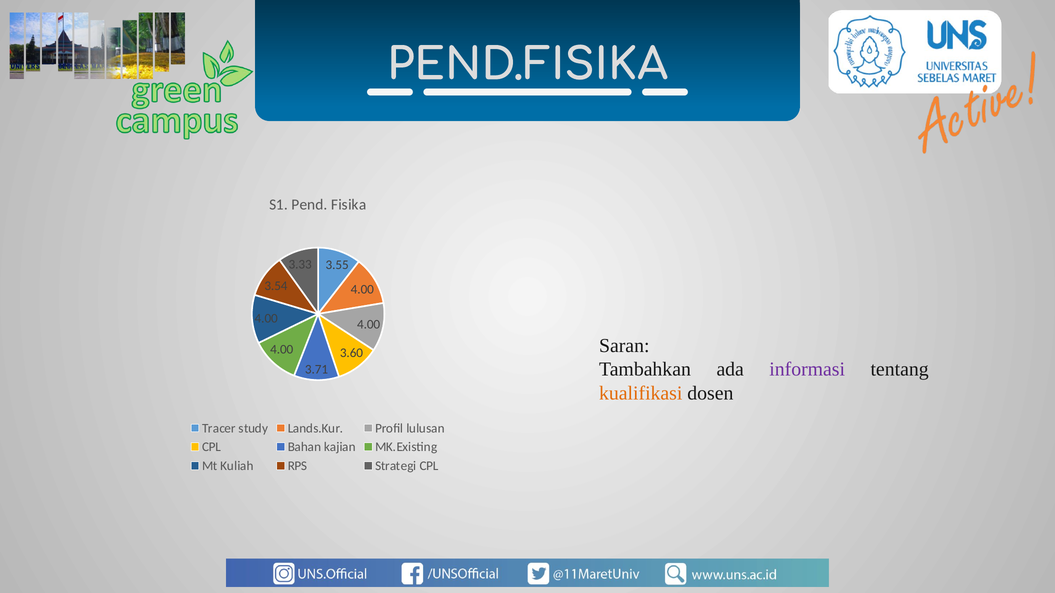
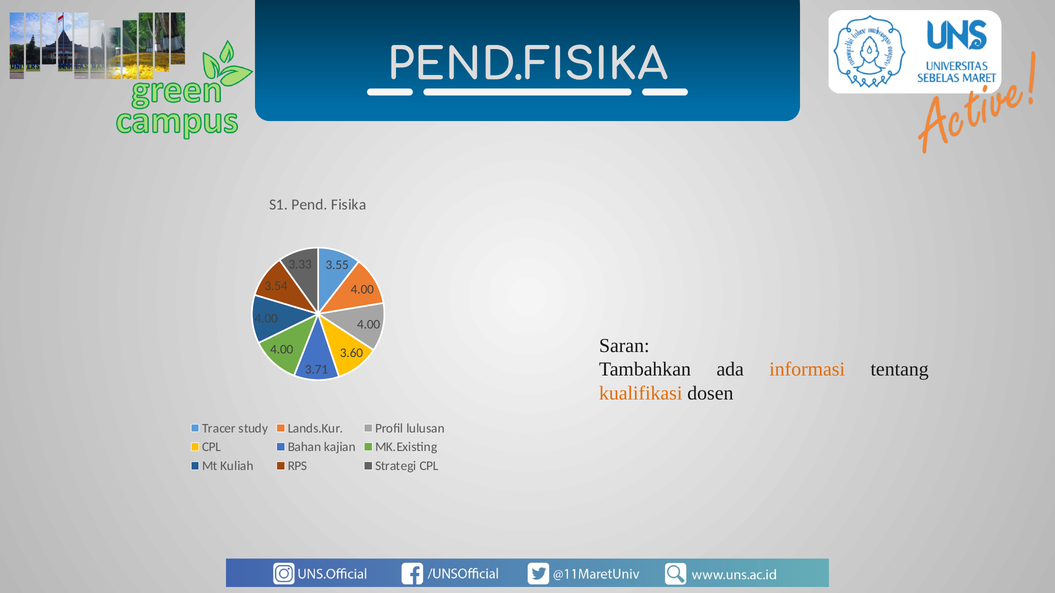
informasi colour: purple -> orange (807, 370)
